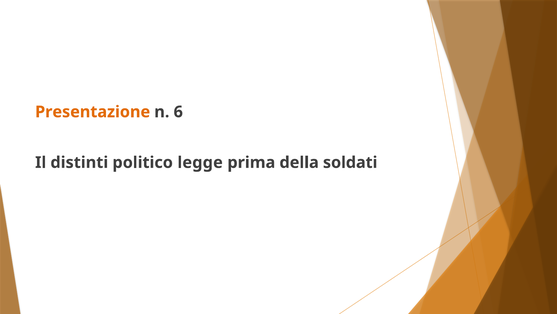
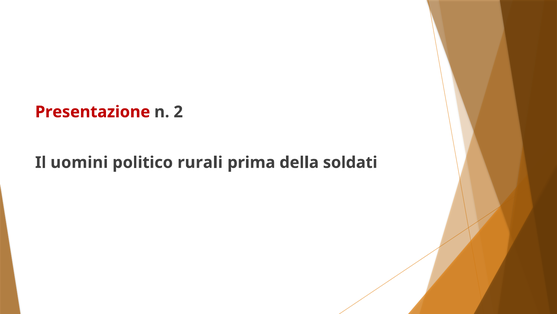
Presentazione colour: orange -> red (93, 112)
6: 6 -> 2 (178, 112)
distinti: distinti -> uomini (79, 162)
legge: legge -> rurali (200, 162)
